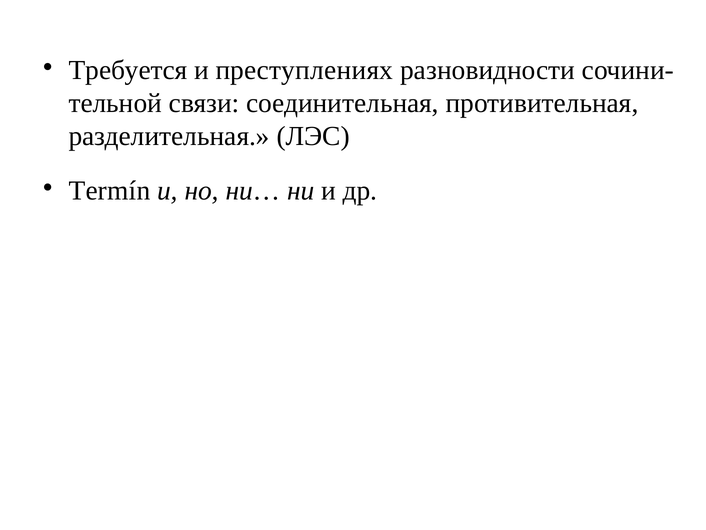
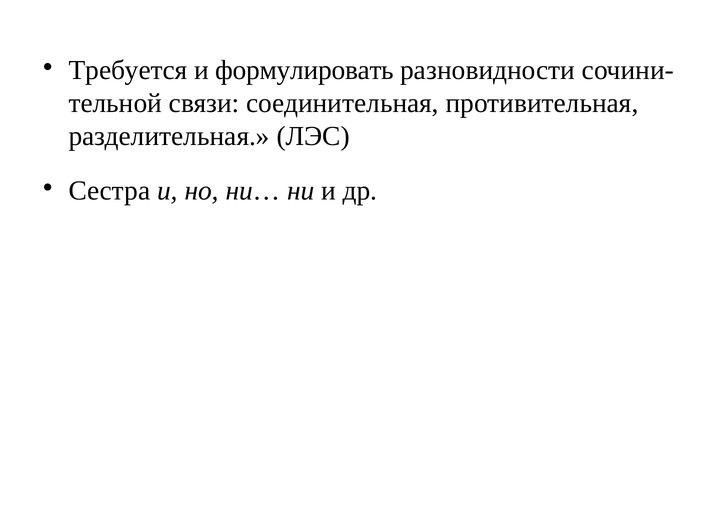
преступлениях: преступлениях -> формулировать (305, 70)
Termín: Termín -> Сестра (109, 191)
